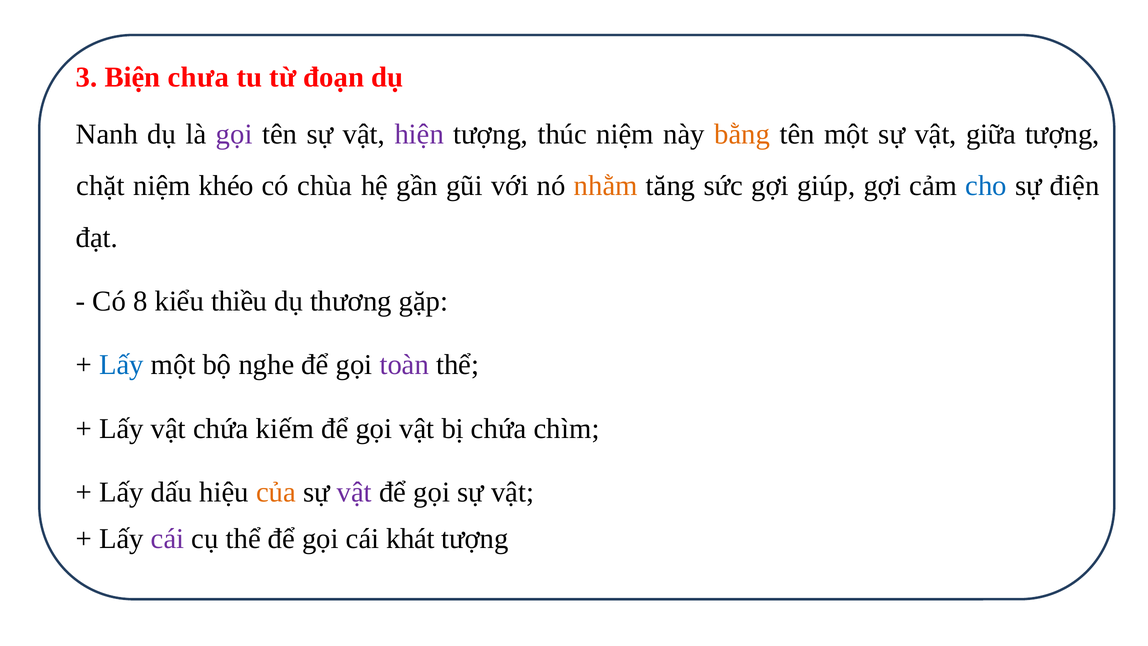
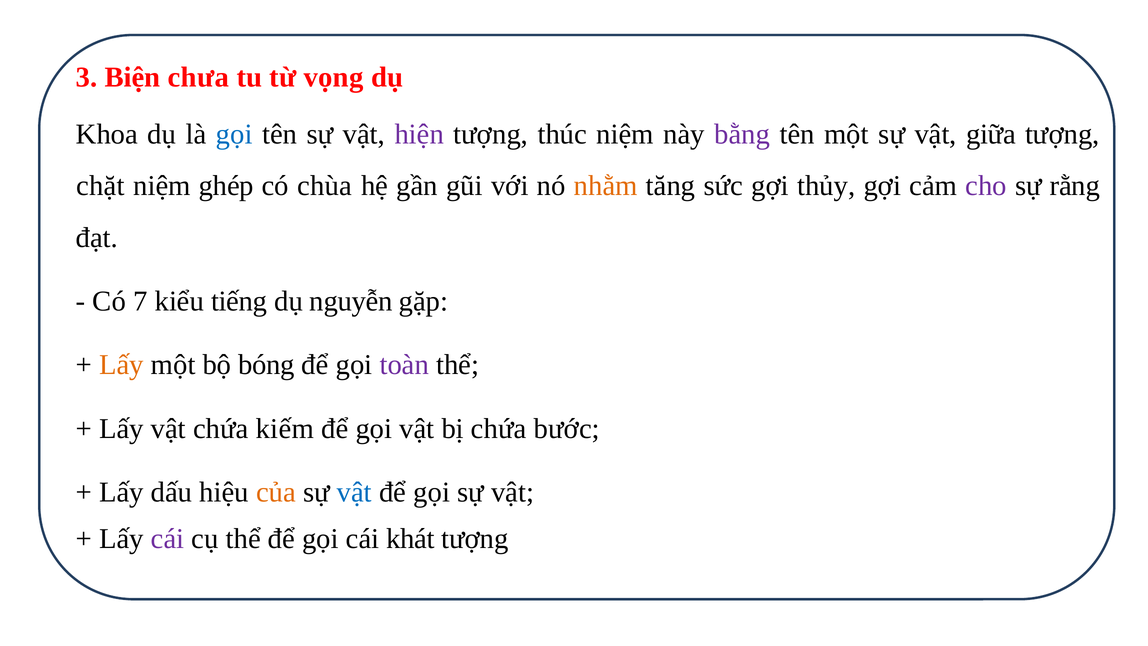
đoạn: đoạn -> vọng (334, 77)
Nanh: Nanh -> Khoa (107, 134)
gọi colour: purple -> blue (234, 134)
bằng colour: orange -> purple (742, 134)
khéo: khéo -> ghép (226, 186)
giúp: giúp -> thủy (826, 186)
cho colour: blue -> purple (986, 186)
điện: điện -> rằng (1075, 186)
8: 8 -> 7 (140, 301)
thiều: thiều -> tiếng (239, 301)
thương: thương -> nguyễn (351, 301)
Lấy colour: blue -> orange (121, 365)
nghe: nghe -> bóng (267, 365)
chìm: chìm -> bước (567, 428)
vật colour: purple -> blue (354, 492)
